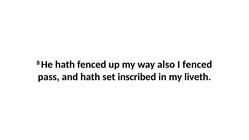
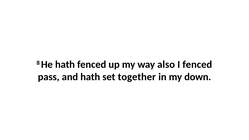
inscribed: inscribed -> together (137, 77)
liveth: liveth -> down (198, 77)
